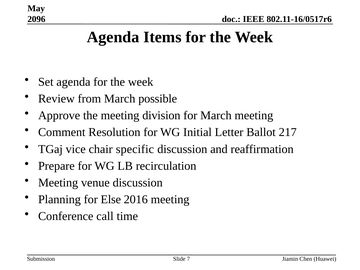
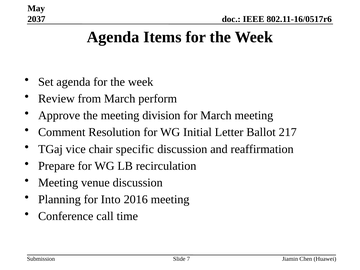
2096: 2096 -> 2037 (36, 19)
possible: possible -> perform (158, 99)
Else: Else -> Into (111, 199)
